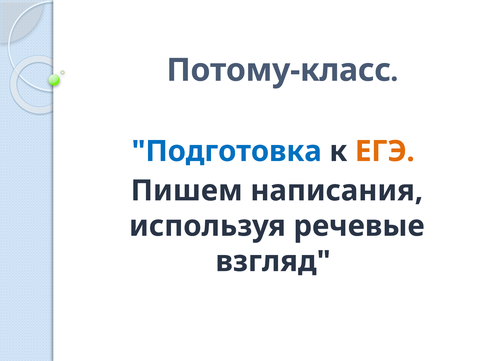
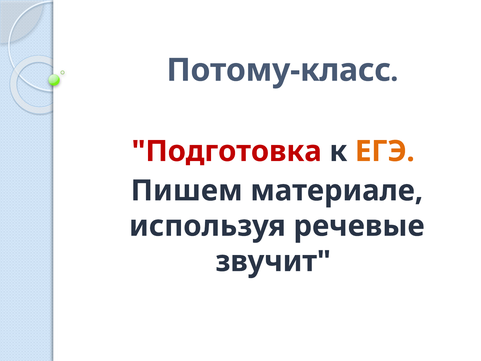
Подготовка colour: blue -> red (227, 151)
написания: написания -> материале (337, 191)
взгляд: взгляд -> звучит (273, 261)
